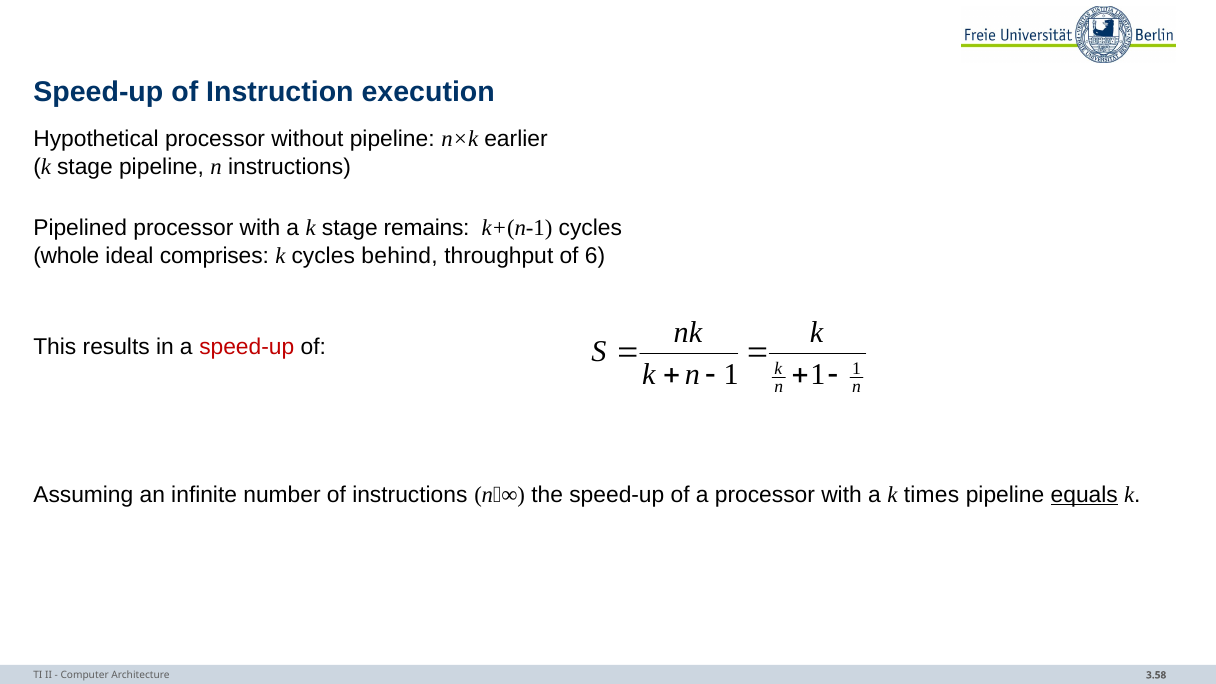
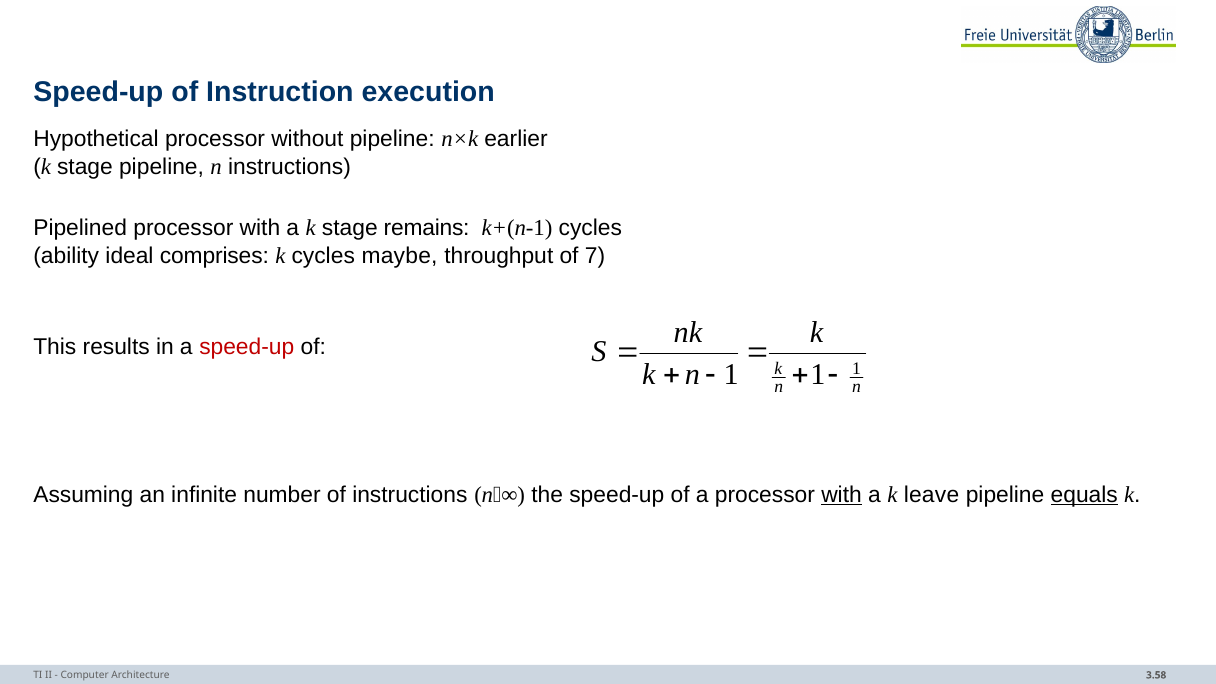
whole: whole -> ability (66, 256)
behind: behind -> maybe (400, 256)
6: 6 -> 7 (595, 256)
with underline: none -> present (842, 495)
times: times -> leave (931, 495)
